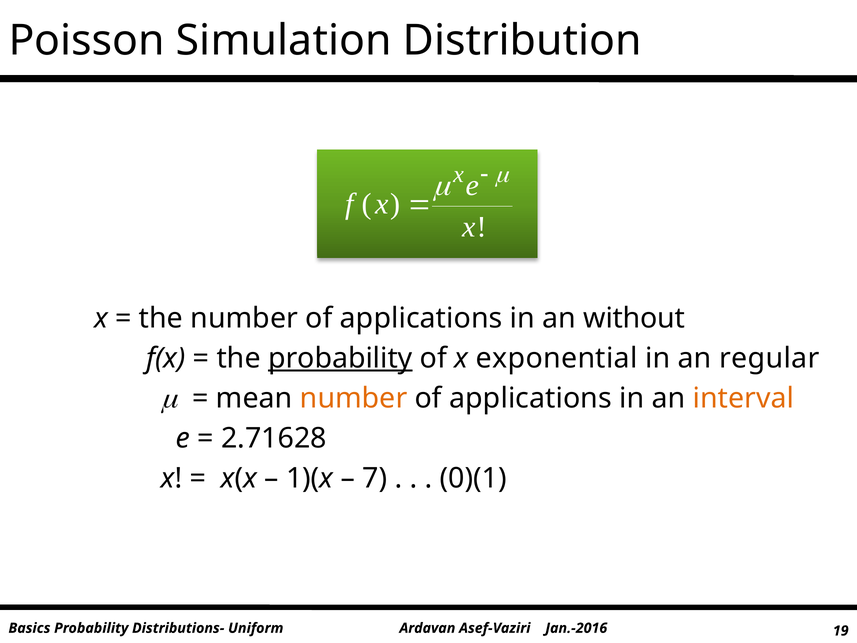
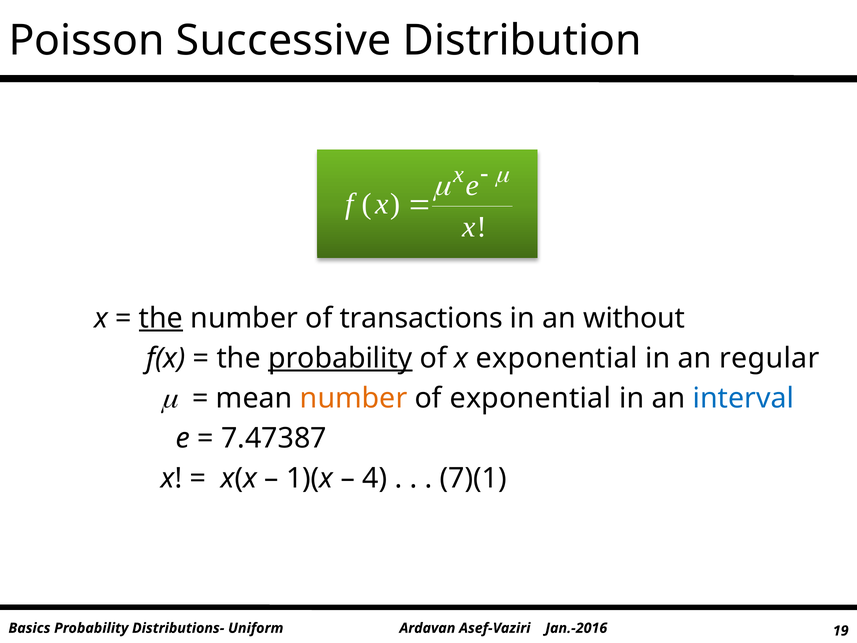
Simulation: Simulation -> Successive (284, 41)
the underline: none -> present (161, 318)
applications: applications -> transactions (421, 318)
applications: applications -> exponential (530, 398)
interval colour: orange -> blue (743, 398)
2.71628: 2.71628 -> 7.47387 (274, 438)
7: 7 -> 4 (375, 478)
0)(1: 0)(1 -> 7)(1 (473, 478)
